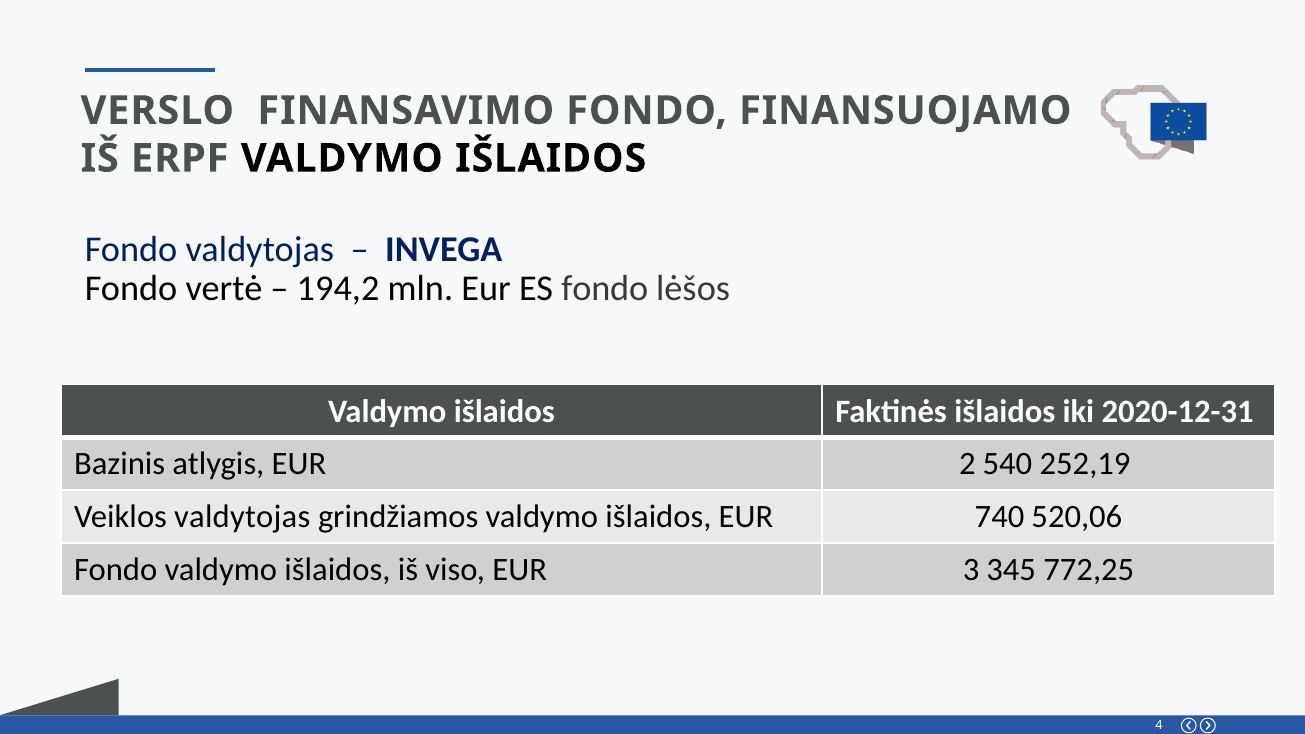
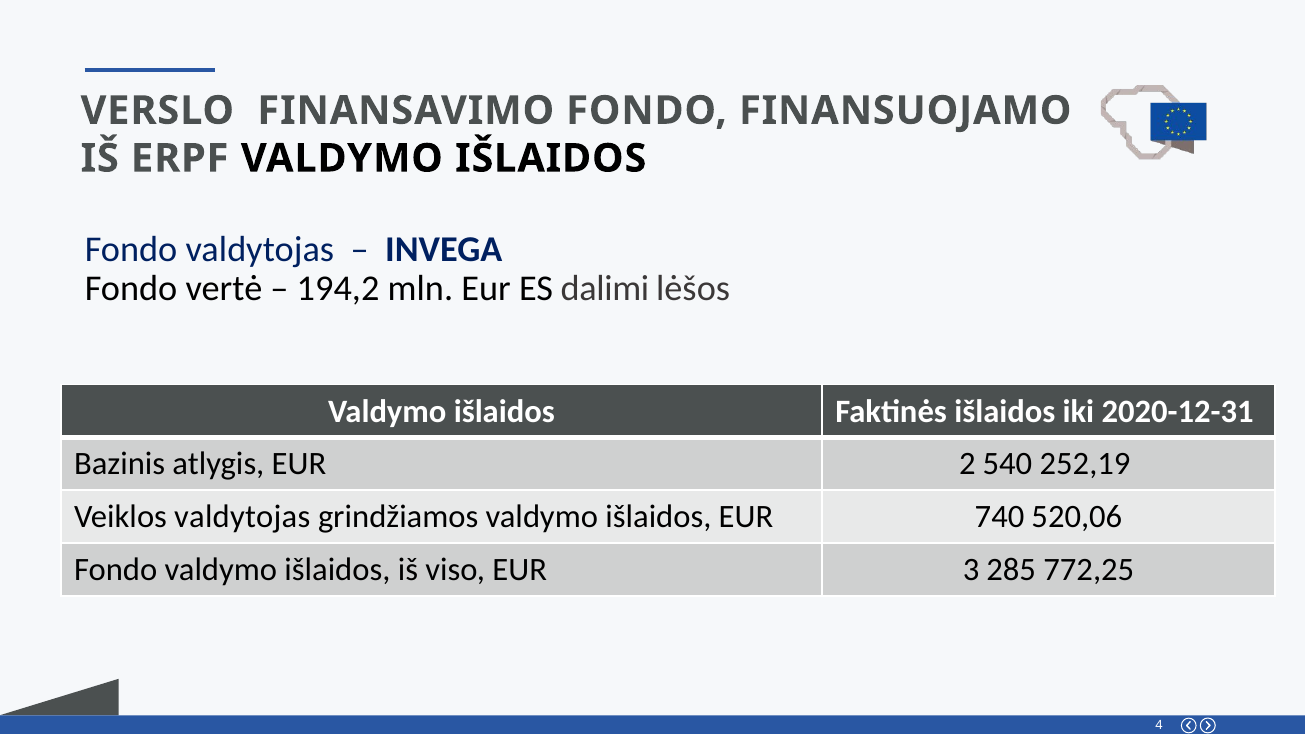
ES fondo: fondo -> dalimi (605, 288)
345: 345 -> 285 (1011, 570)
